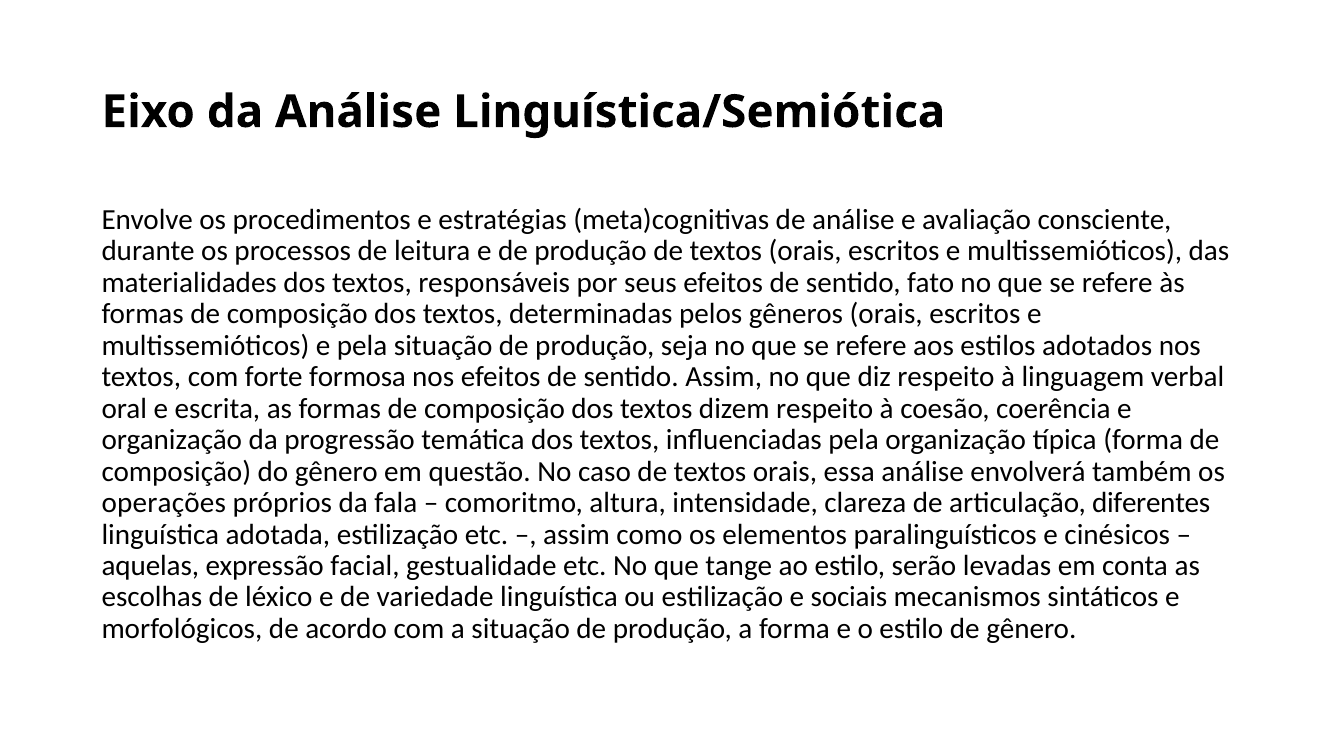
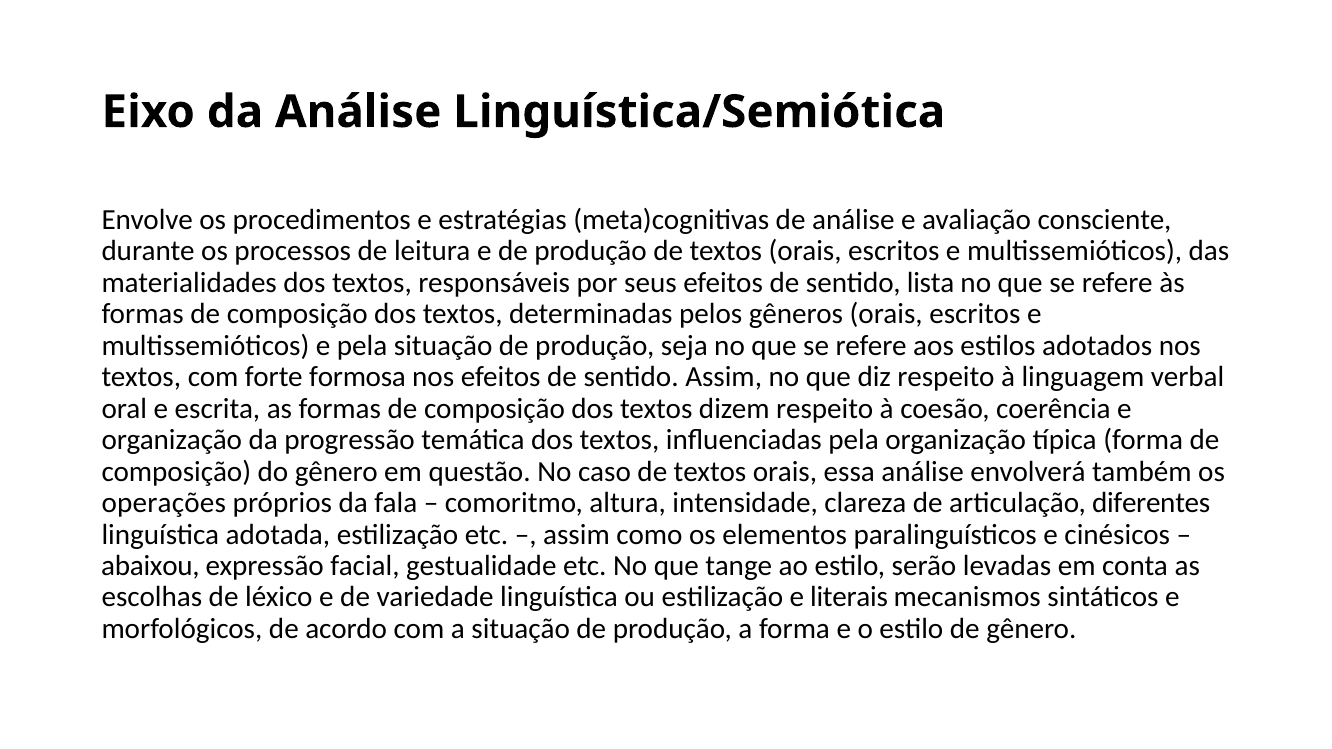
fato: fato -> lista (931, 283)
aquelas: aquelas -> abaixou (150, 566)
sociais: sociais -> literais (849, 598)
